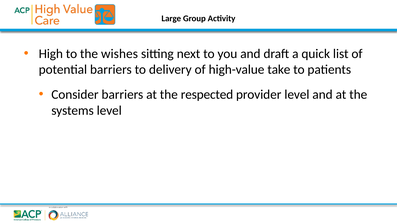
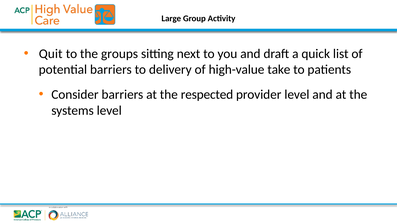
High: High -> Quit (51, 54)
wishes: wishes -> groups (120, 54)
